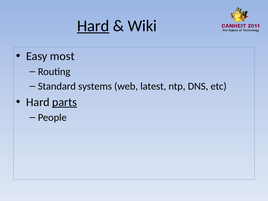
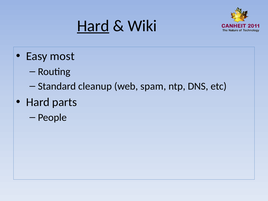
systems: systems -> cleanup (95, 86)
latest: latest -> spam (153, 86)
parts underline: present -> none (65, 102)
